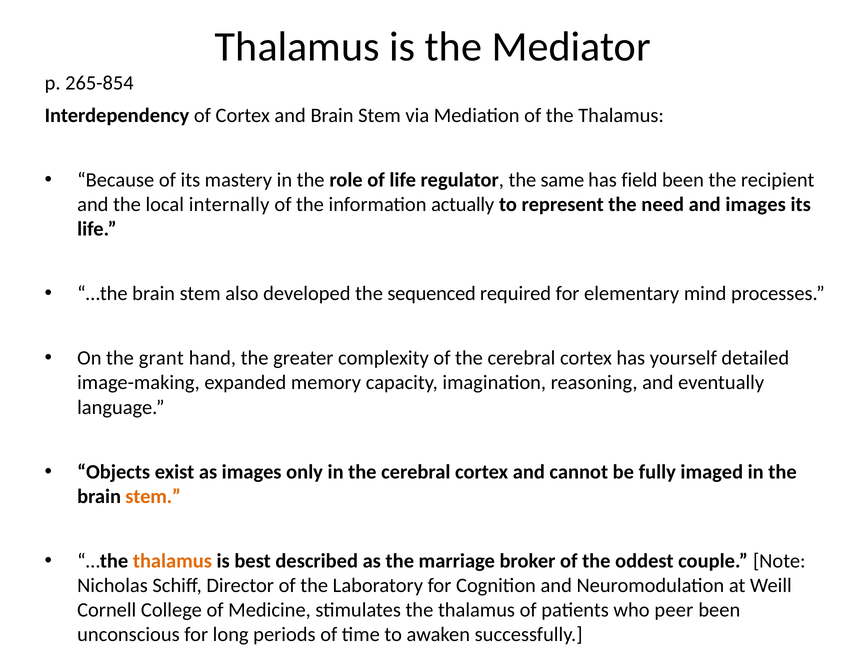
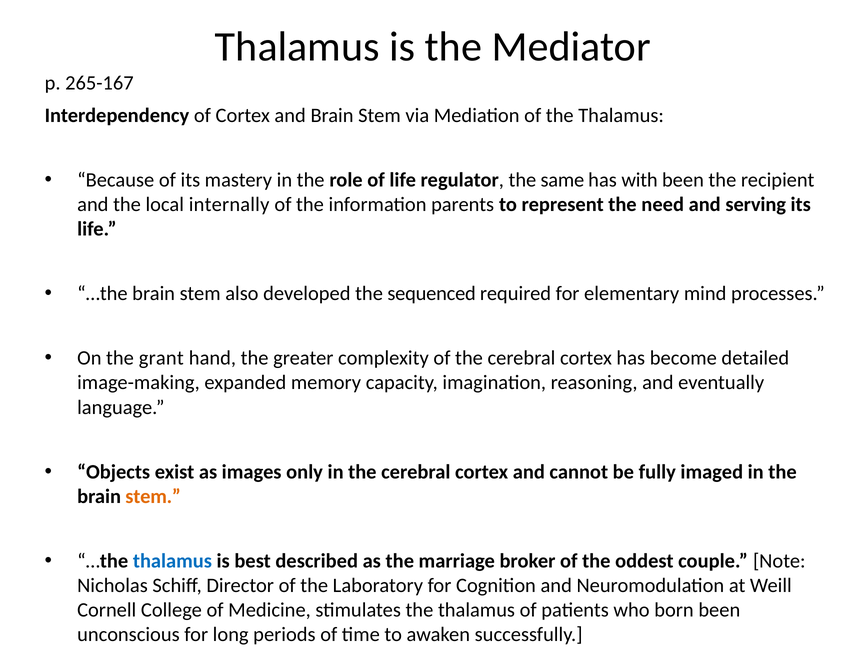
265-854: 265-854 -> 265-167 (99, 83)
field: field -> with (640, 180)
actually: actually -> parents (463, 204)
and images: images -> serving (756, 204)
yourself: yourself -> become (683, 358)
thalamus colour: orange -> blue (172, 561)
peer: peer -> born (674, 610)
